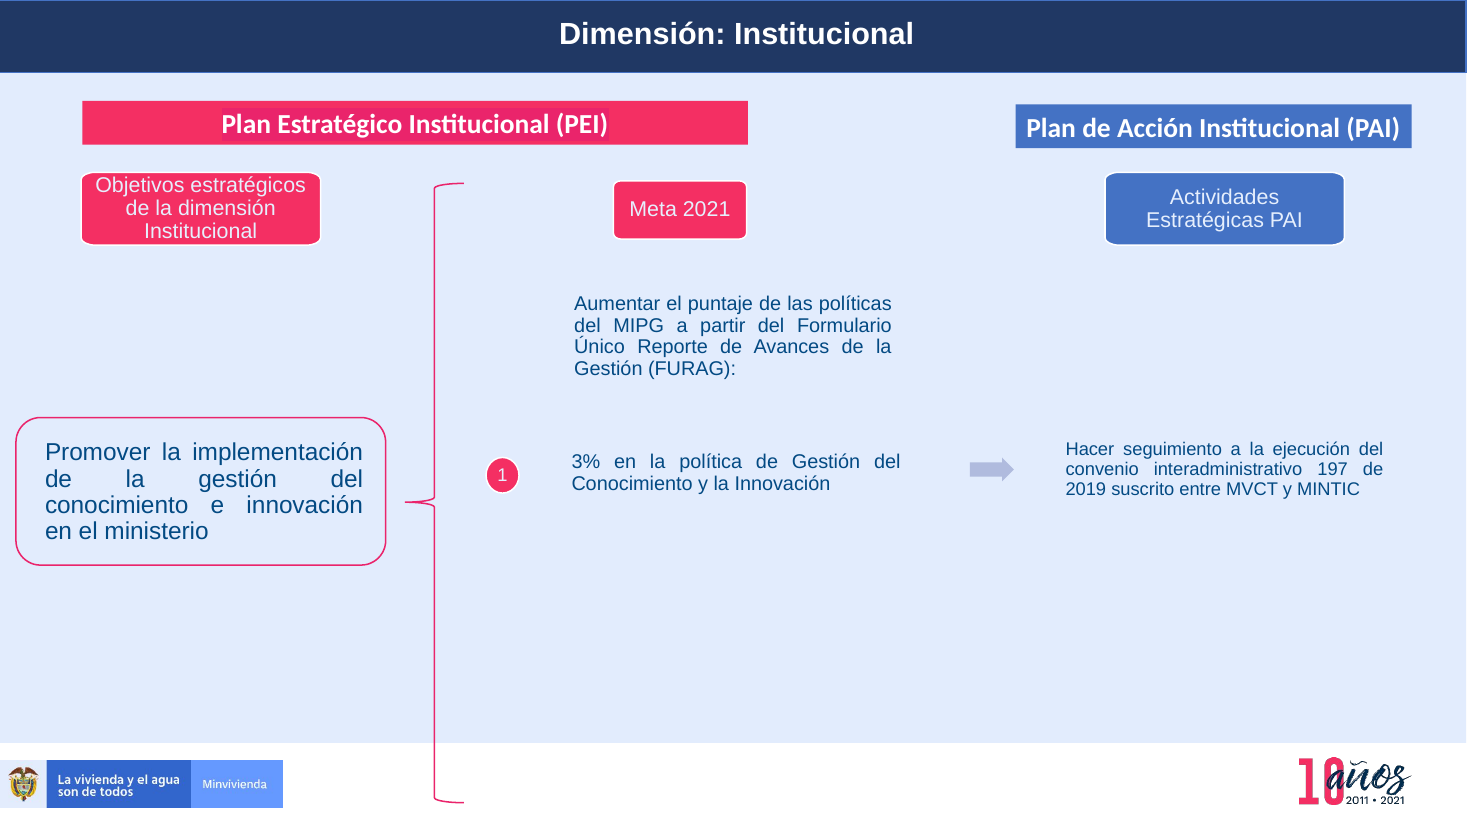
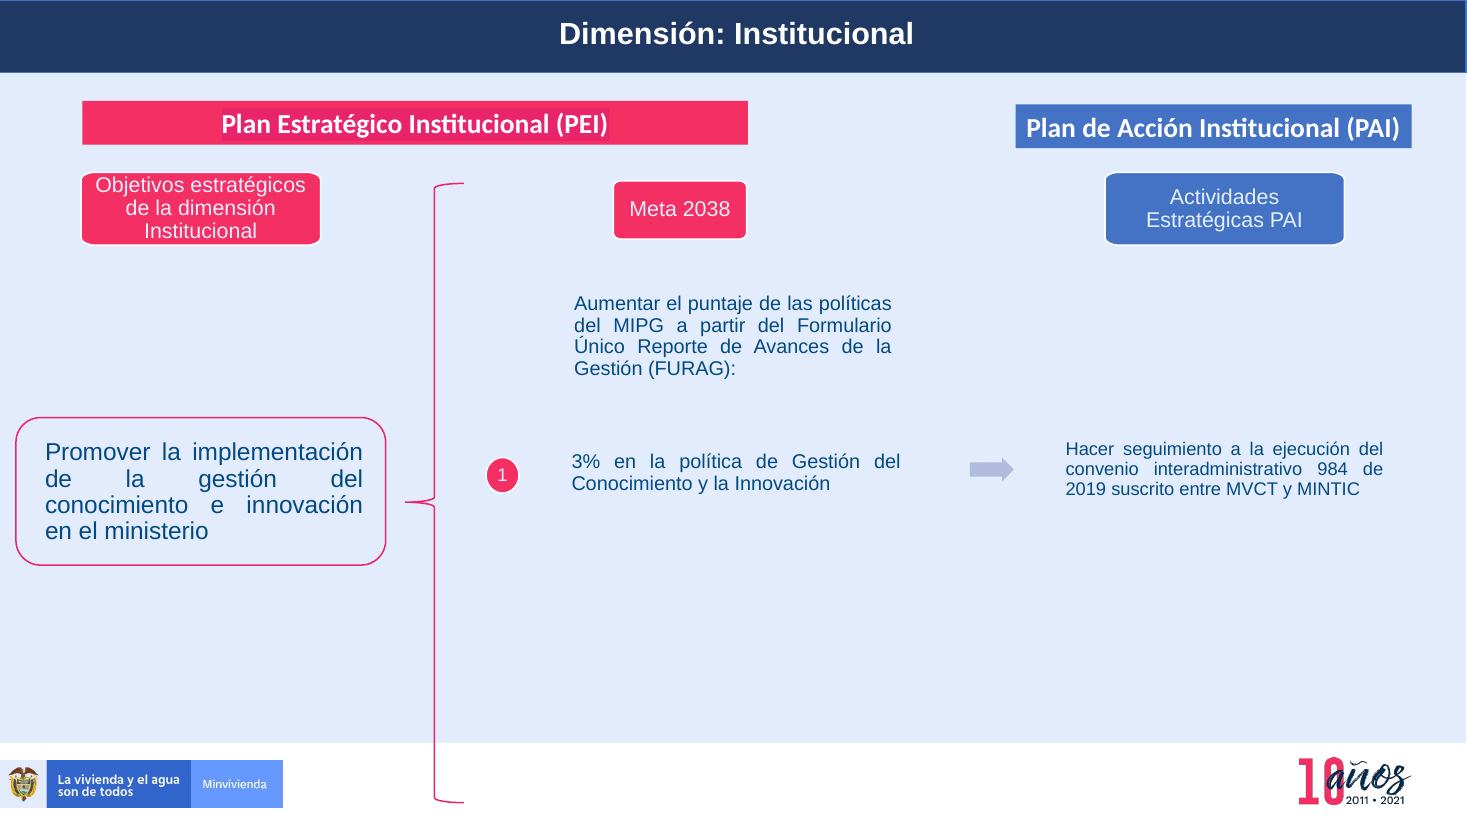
2021: 2021 -> 2038 (707, 210)
197: 197 -> 984 (1333, 469)
